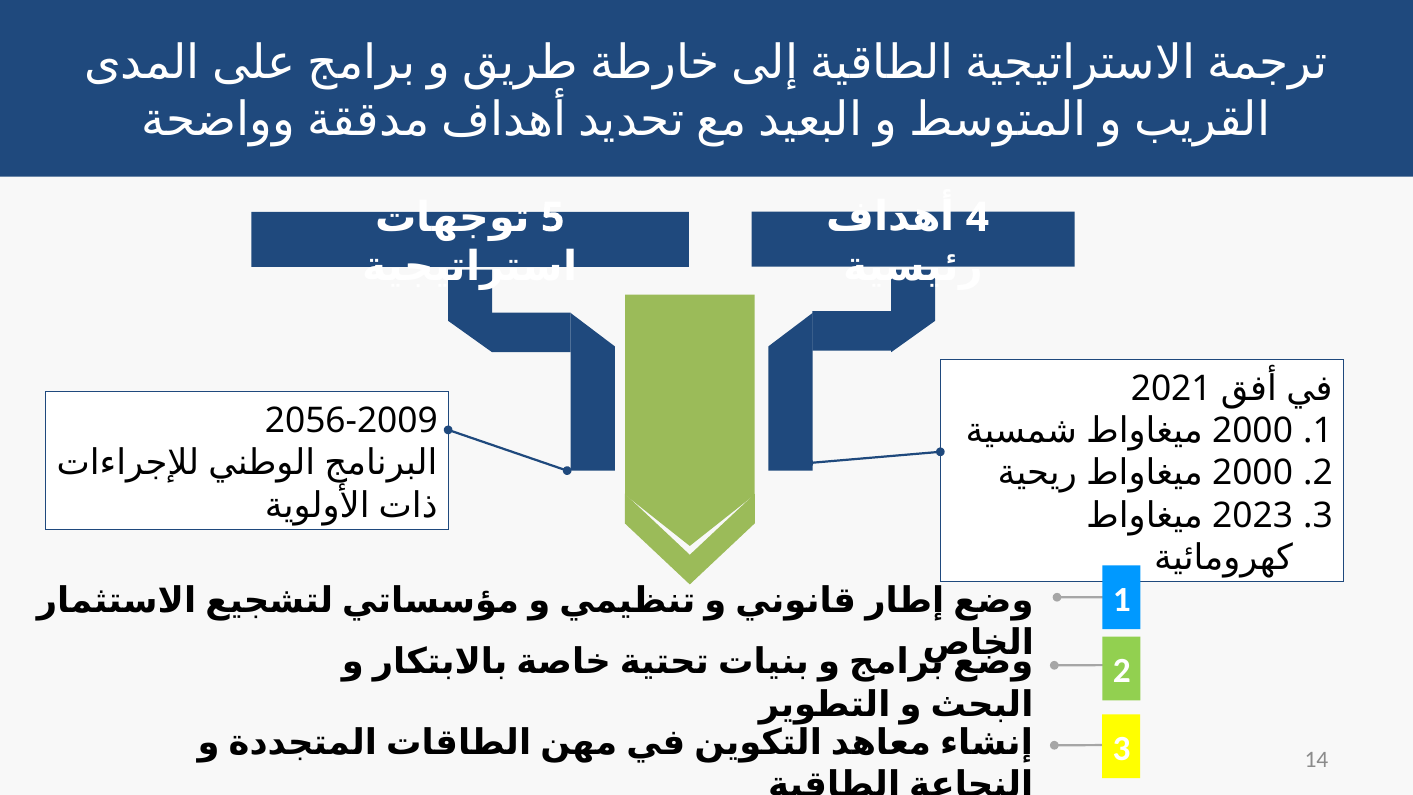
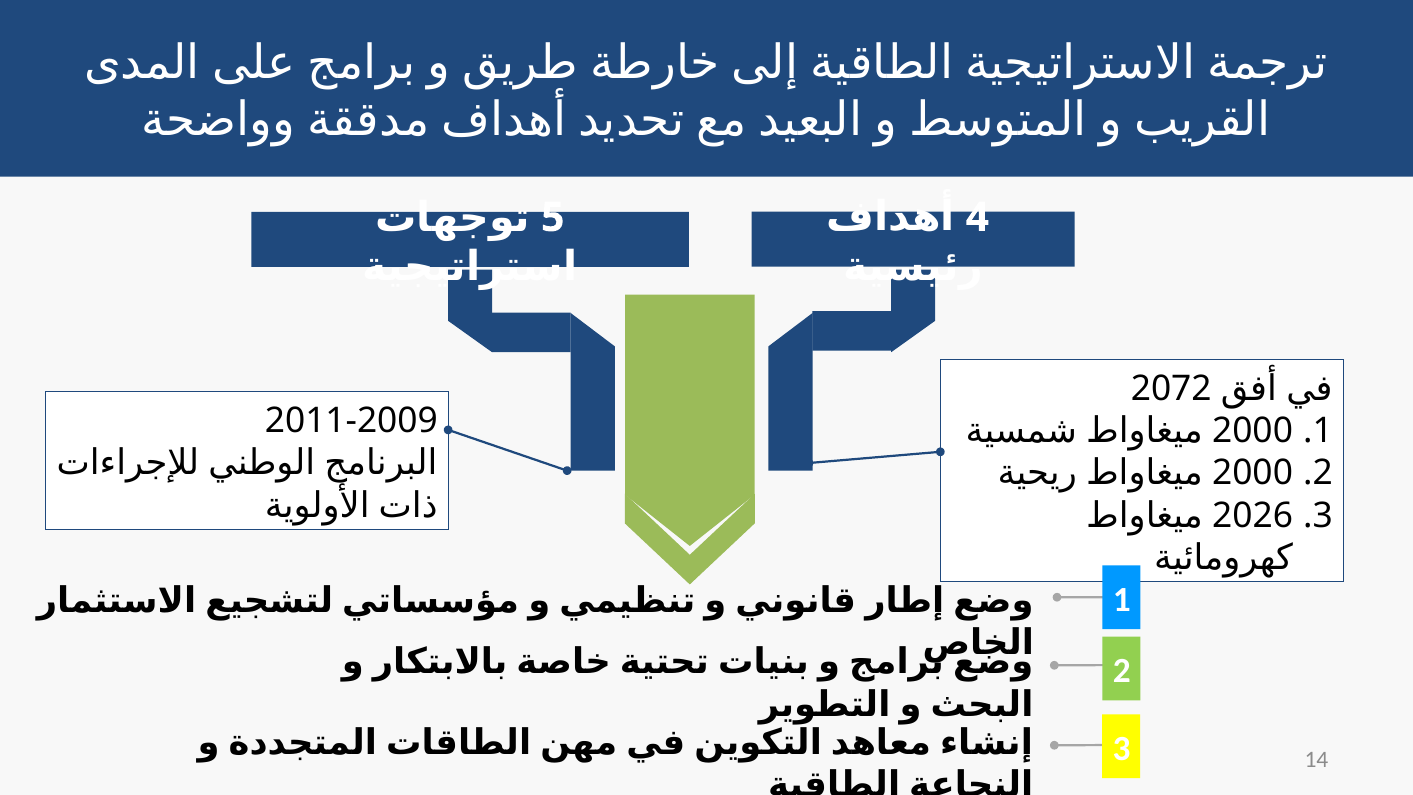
2021: 2021 -> 2072 (1171, 388)
2056-2009: 2056-2009 -> 2011-2009 (351, 420)
2023: 2023 -> 2026 (1253, 516)
